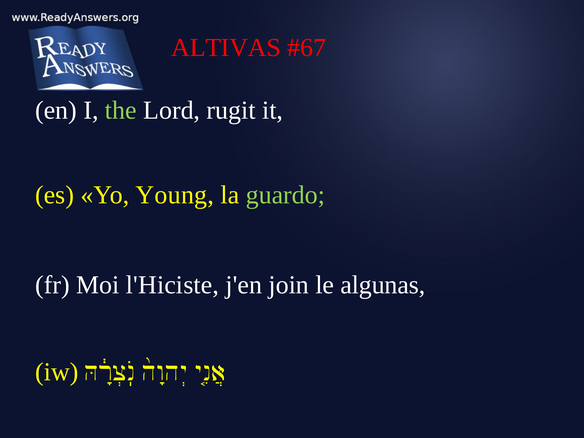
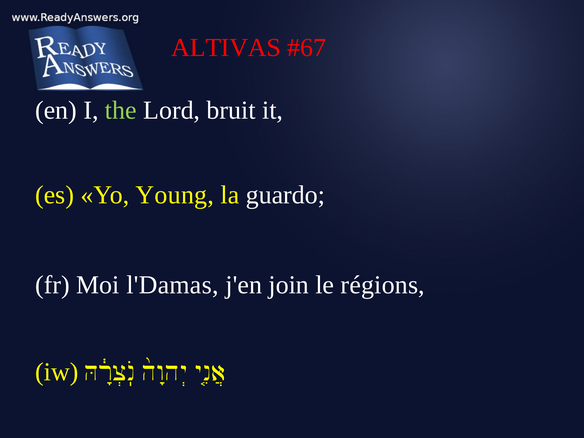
rugit: rugit -> bruit (231, 110)
guardo colour: light green -> white (285, 195)
l'Hiciste: l'Hiciste -> l'Damas (172, 285)
algunas: algunas -> régions (383, 285)
